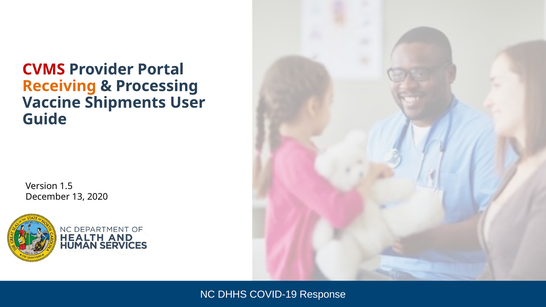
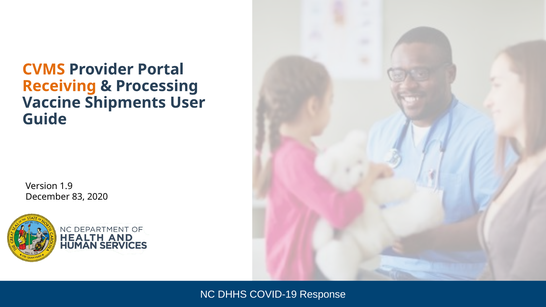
CVMS colour: red -> orange (44, 69)
1.5: 1.5 -> 1.9 (66, 186)
13: 13 -> 83 (78, 197)
